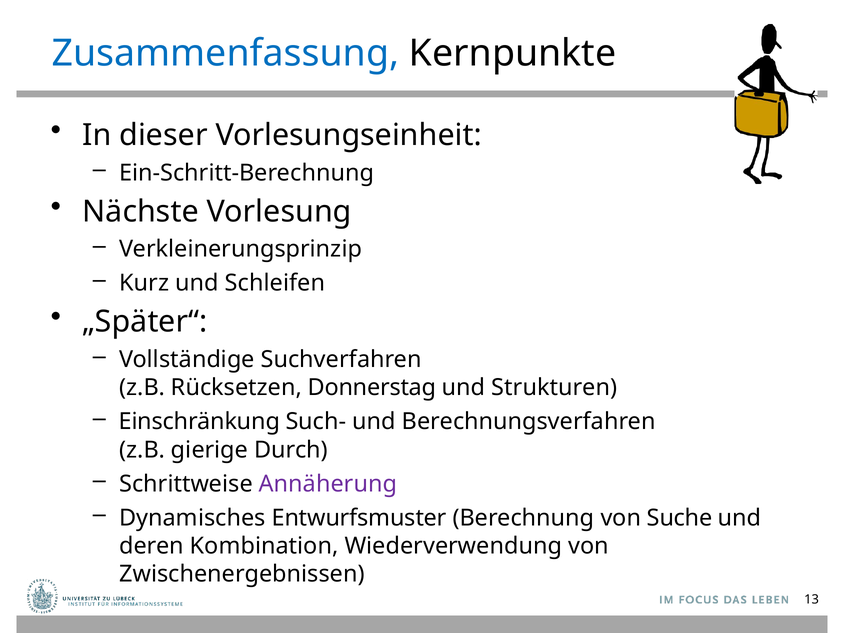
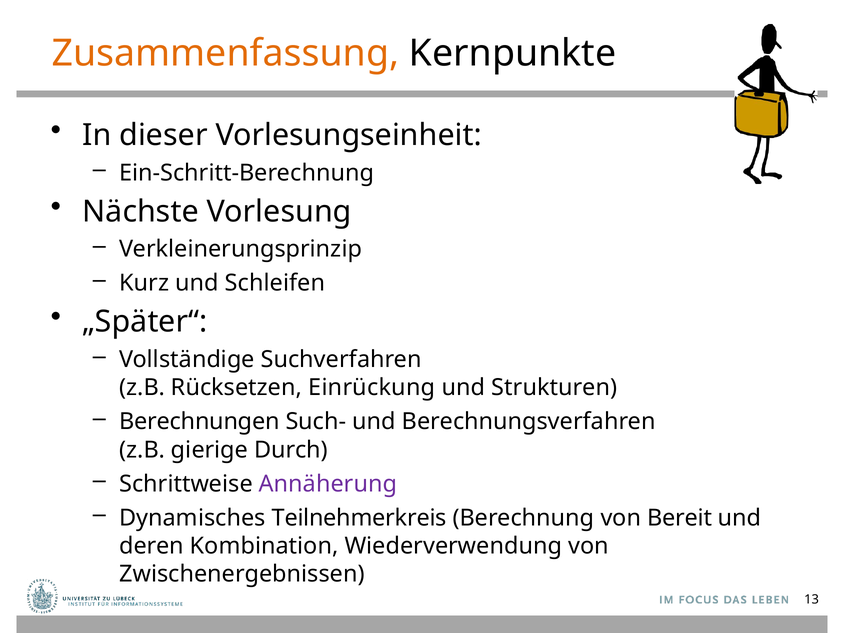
Zusammenfassung colour: blue -> orange (225, 53)
Donnerstag: Donnerstag -> Einrückung (372, 388)
Einschränkung: Einschränkung -> Berechnungen (199, 422)
Entwurfsmuster: Entwurfsmuster -> Teilnehmerkreis (359, 518)
Suche: Suche -> Bereit (680, 518)
